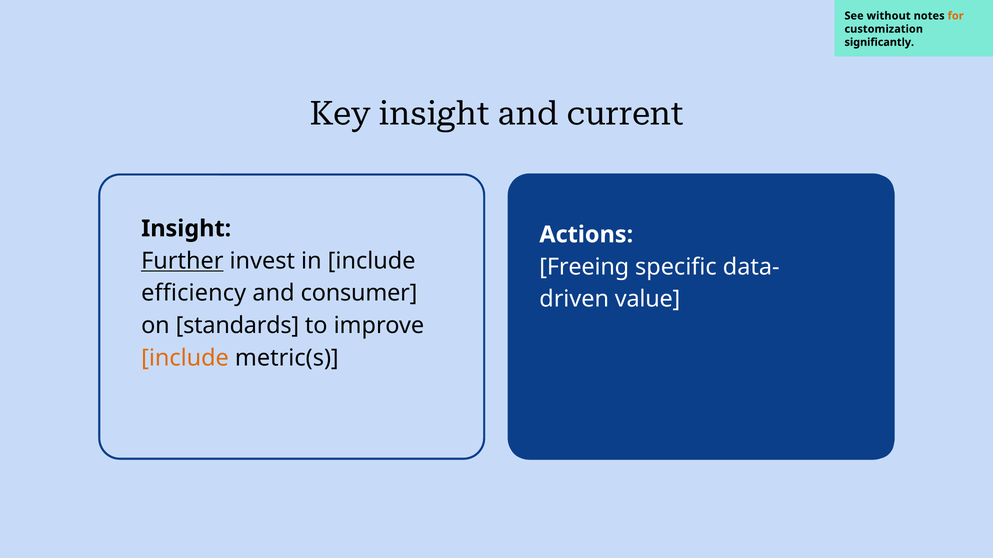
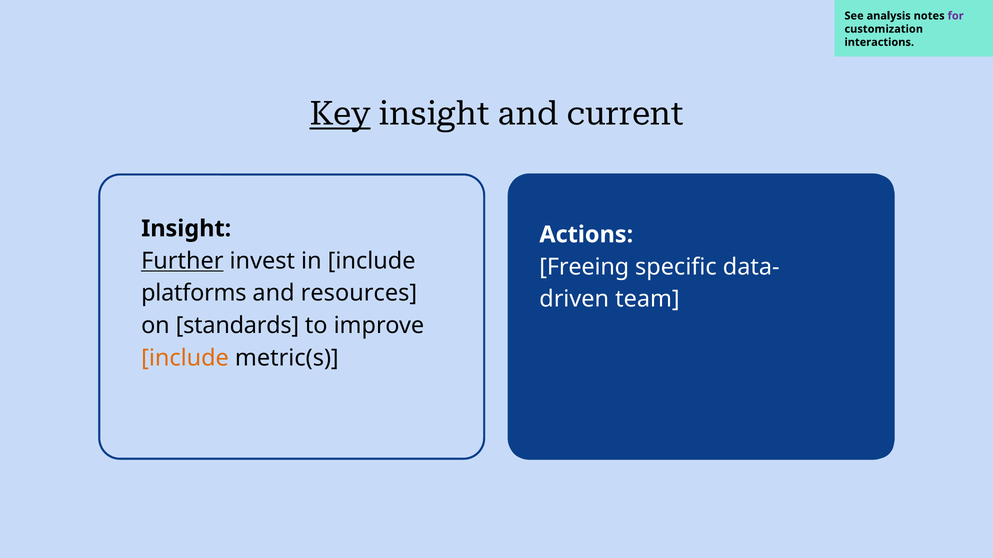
without: without -> analysis (889, 16)
for colour: orange -> purple (956, 16)
significantly: significantly -> interactions (879, 42)
Key underline: none -> present (340, 114)
efficiency: efficiency -> platforms (194, 293)
consumer: consumer -> resources (359, 293)
value: value -> team (647, 300)
